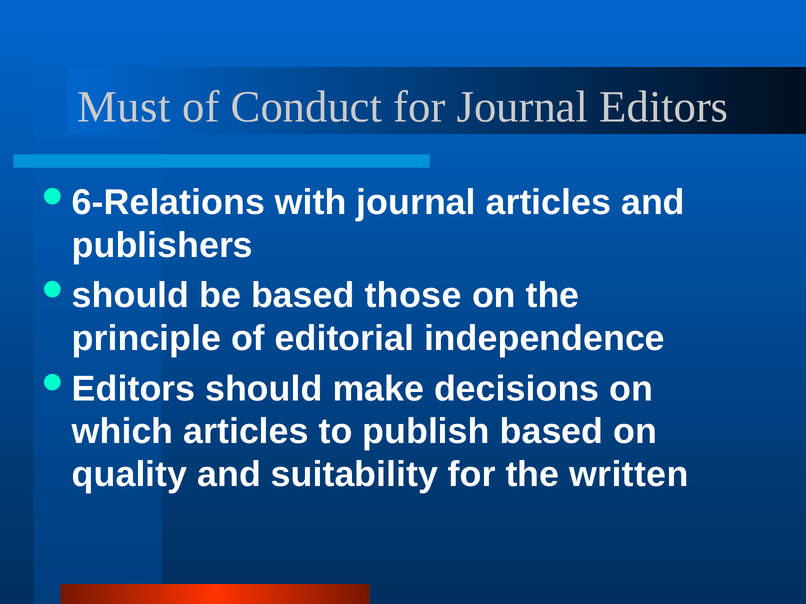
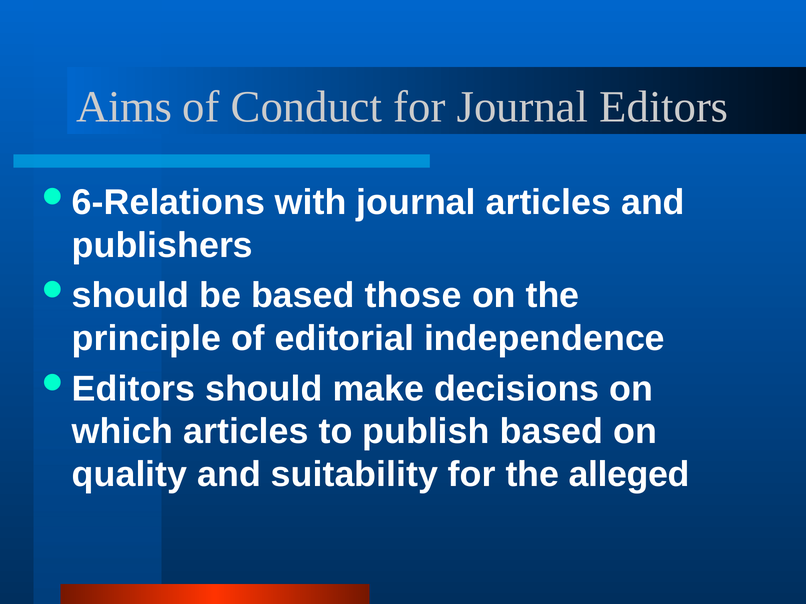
Must: Must -> Aims (124, 107)
written: written -> alleged (629, 475)
